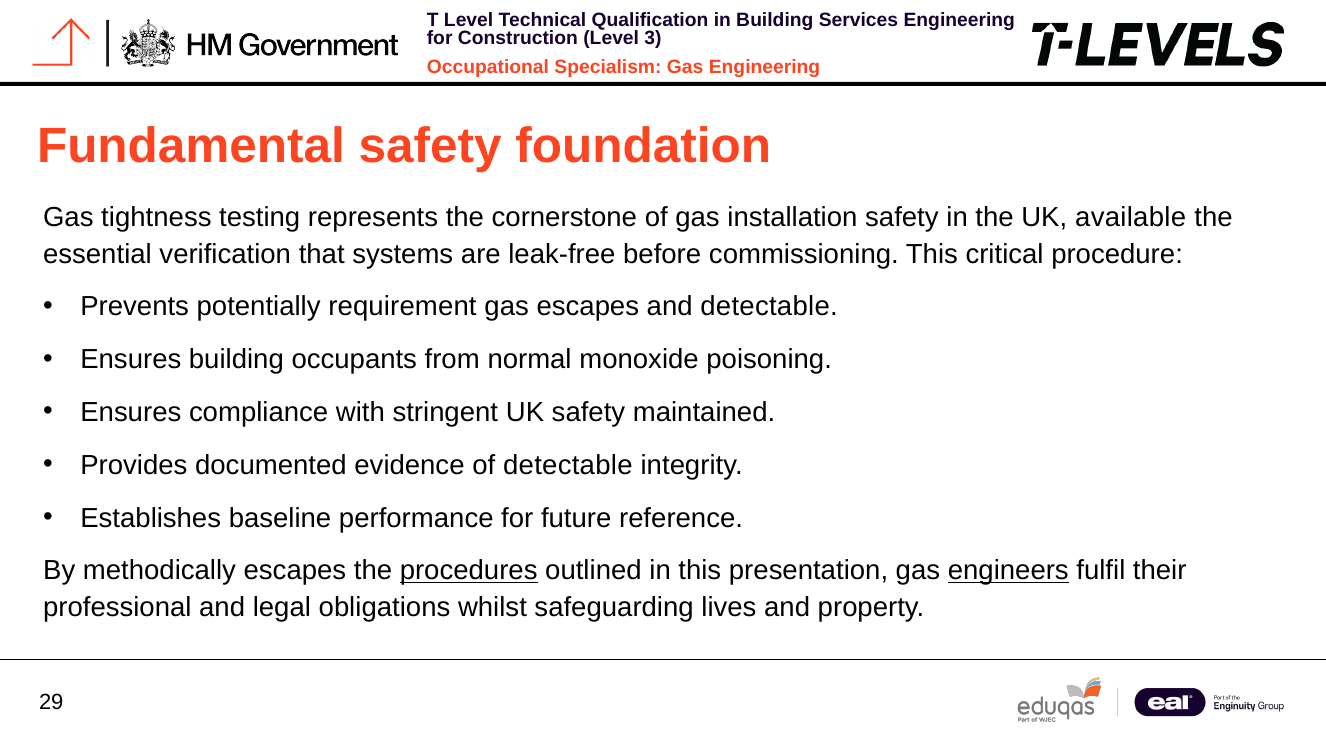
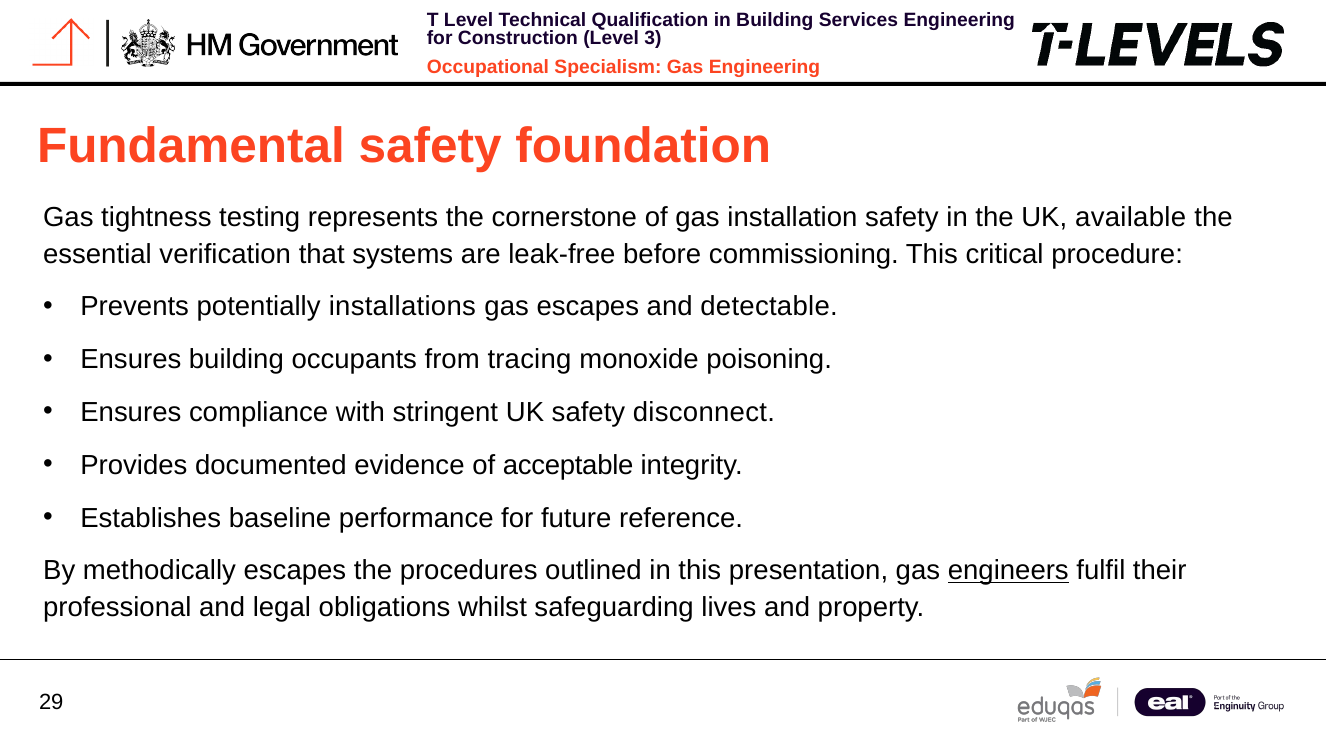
requirement: requirement -> installations (402, 307)
normal: normal -> tracing (529, 360)
maintained: maintained -> disconnect (704, 412)
of detectable: detectable -> acceptable (568, 465)
procedures underline: present -> none (469, 571)
